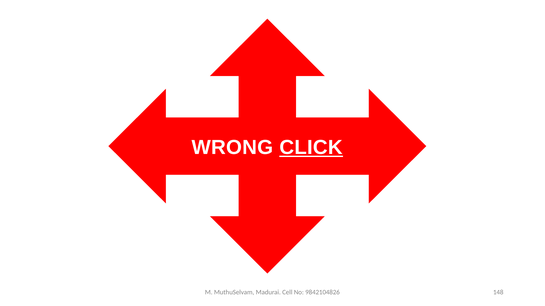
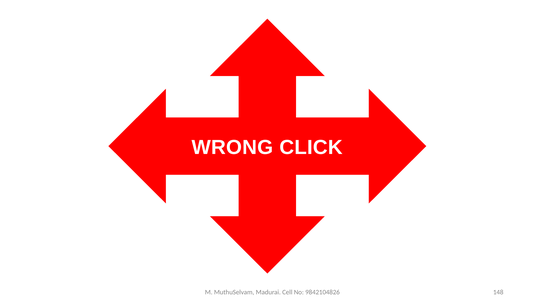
CLICK underline: present -> none (311, 148)
